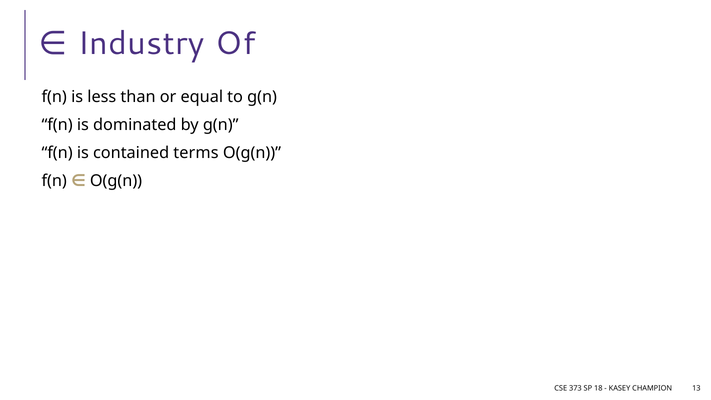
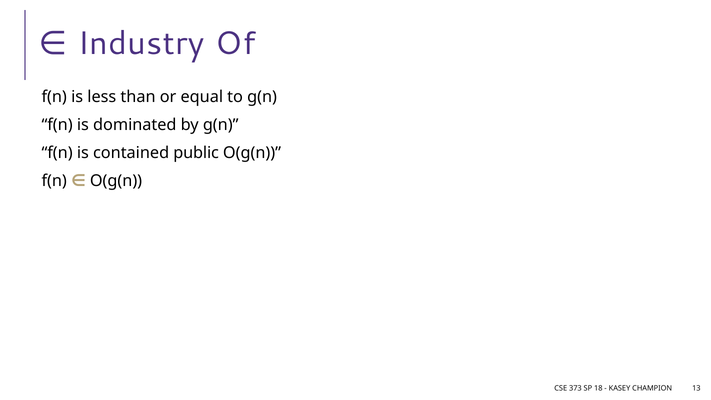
terms: terms -> public (196, 153)
